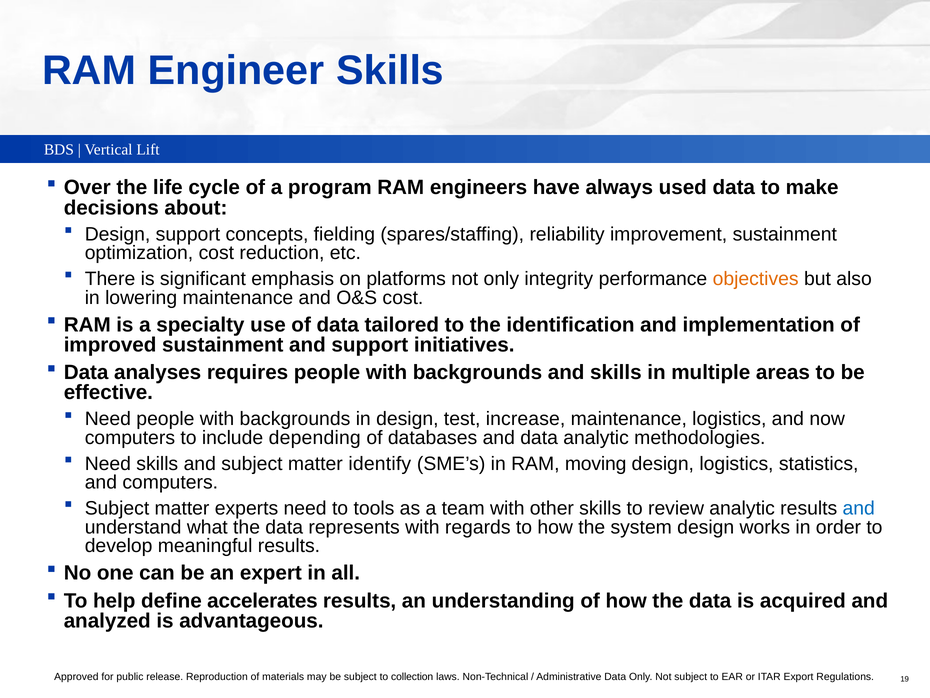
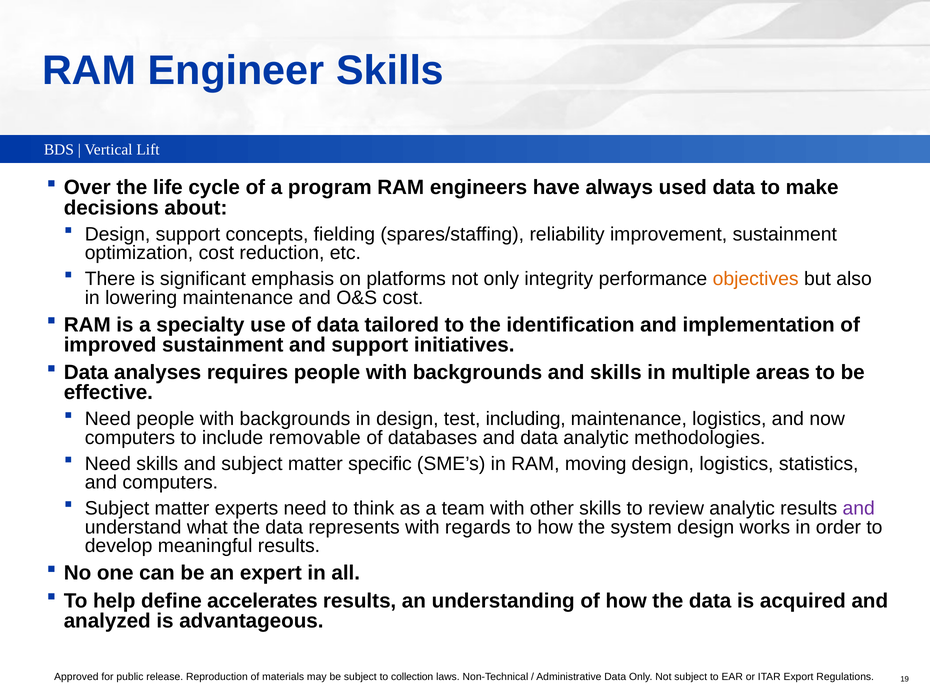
increase: increase -> including (526, 419)
depending: depending -> removable (315, 438)
identify: identify -> specific (380, 463)
tools: tools -> think (374, 508)
and colour: blue -> purple (859, 508)
